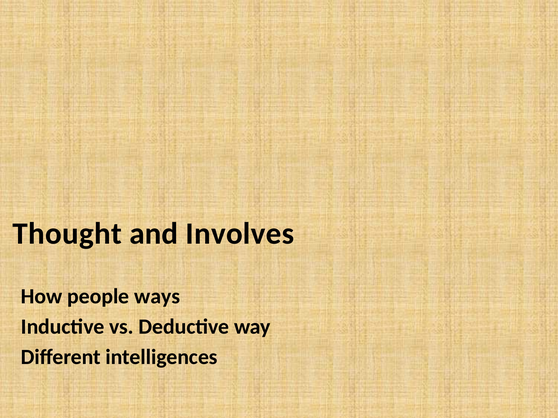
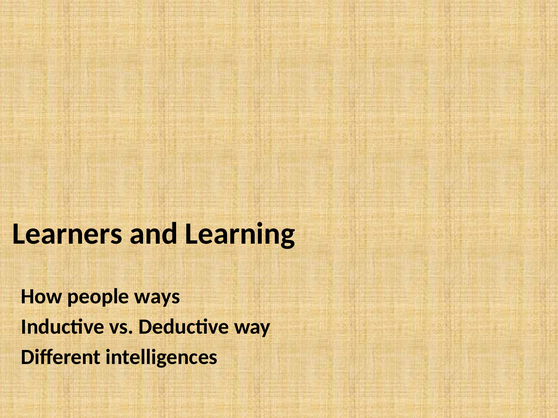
Thought: Thought -> Learners (67, 234)
Involves: Involves -> Learning (240, 234)
